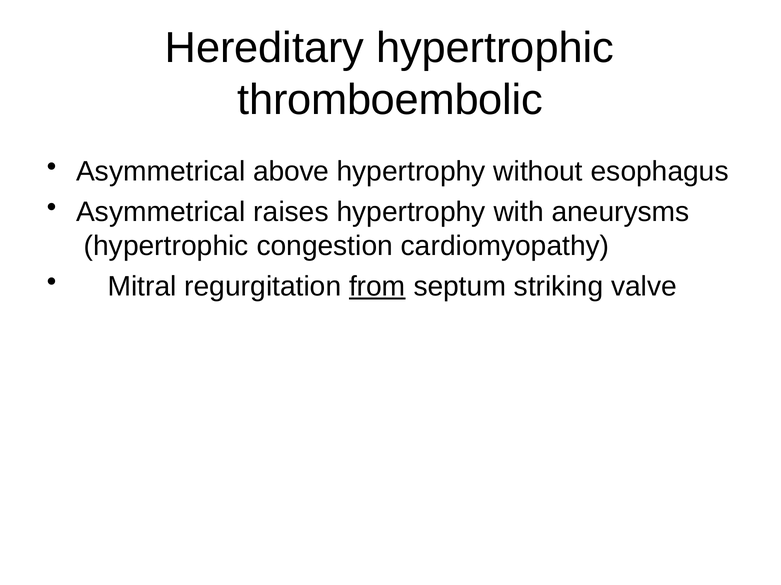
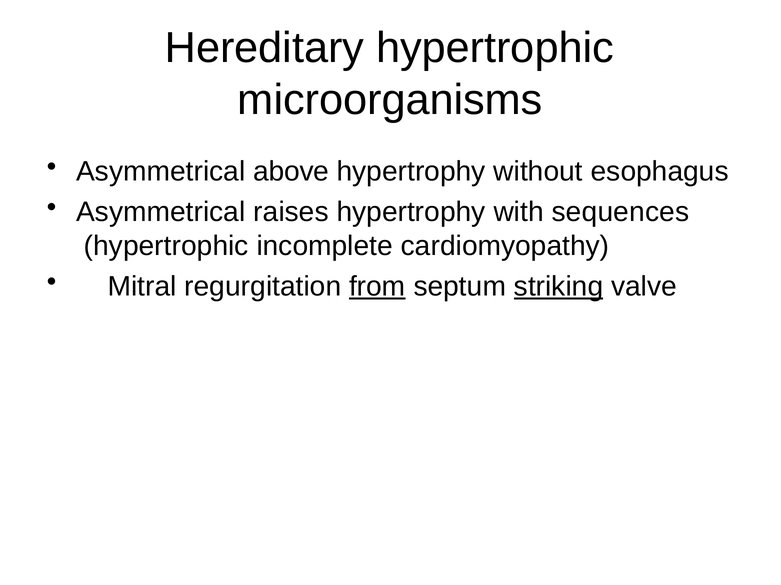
thromboembolic: thromboembolic -> microorganisms (390, 100)
aneurysms: aneurysms -> sequences (620, 212)
congestion: congestion -> incomplete (325, 246)
striking underline: none -> present (559, 287)
